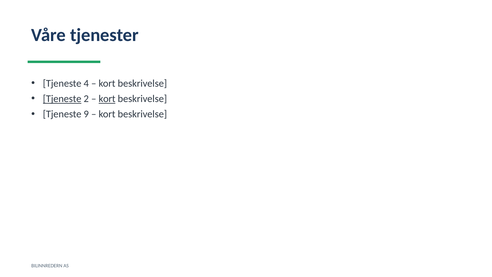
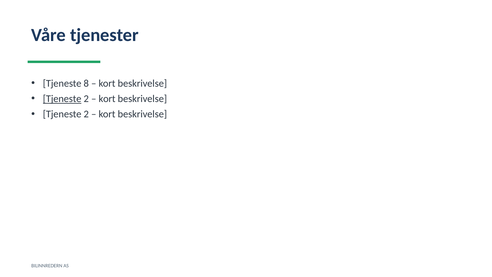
4: 4 -> 8 (86, 83)
kort underline: present -> none (107, 99)
9: 9 -> 2 (86, 114)
